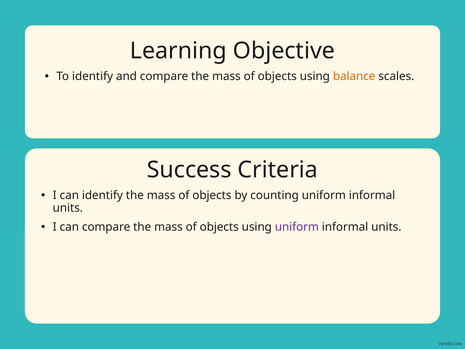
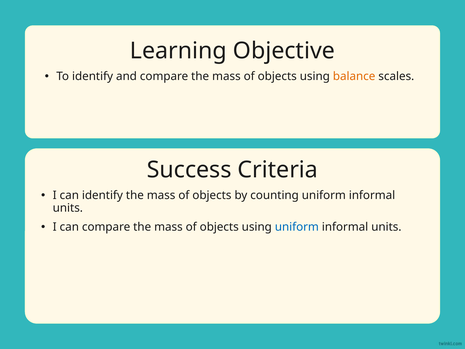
uniform colour: purple -> blue (297, 227)
